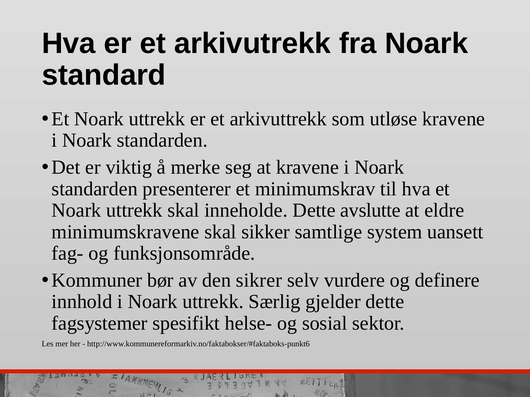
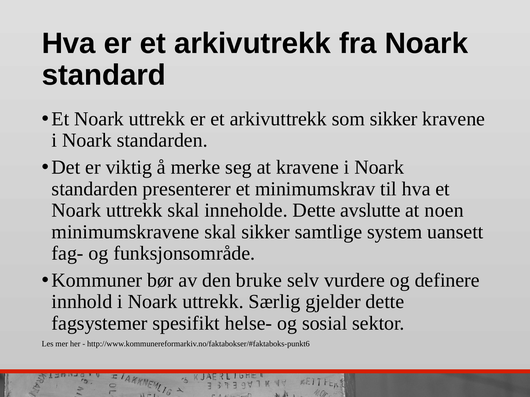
som utløse: utløse -> sikker (394, 119)
eldre: eldre -> noen (444, 211)
sikrer: sikrer -> bruke (259, 281)
